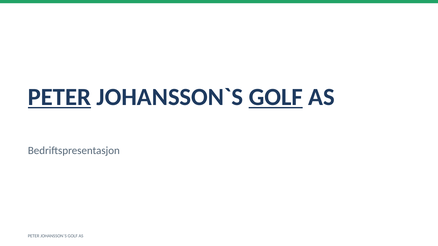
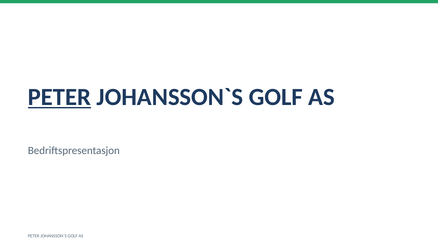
GOLF underline: present -> none (276, 97)
